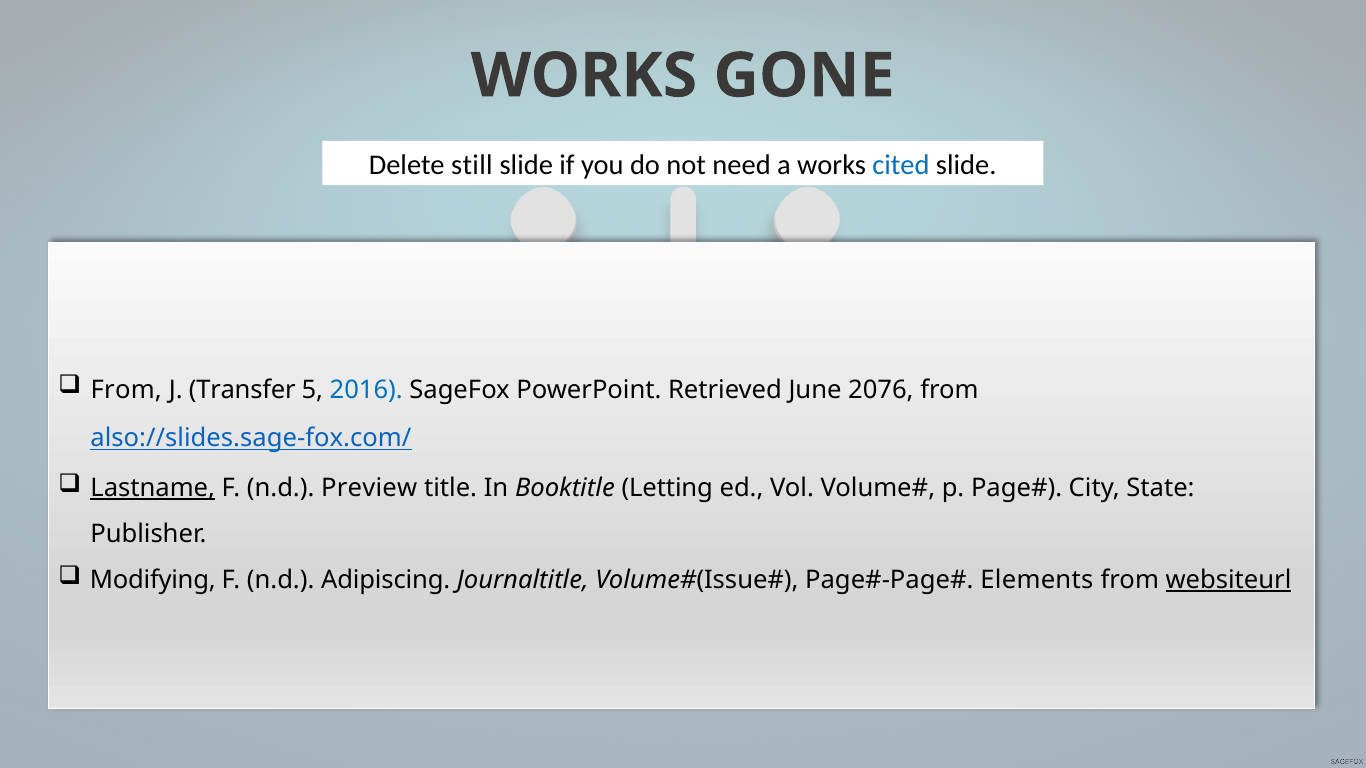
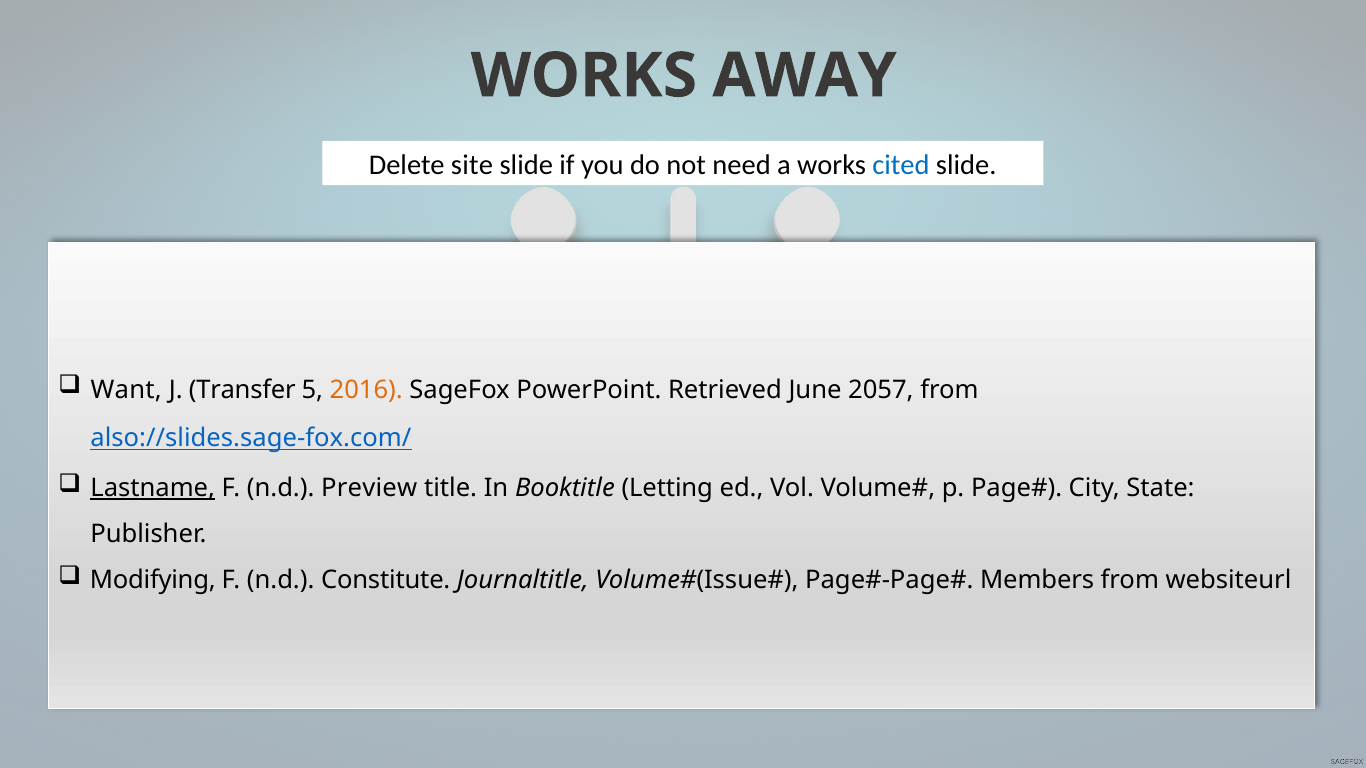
GONE: GONE -> AWAY (805, 76)
still: still -> site (472, 165)
From: From -> Want (126, 390)
2016 colour: blue -> orange (366, 390)
2076: 2076 -> 2057 (881, 390)
Adipiscing: Adipiscing -> Constitute (386, 580)
Elements: Elements -> Members (1037, 580)
websiteurl underline: present -> none (1228, 580)
